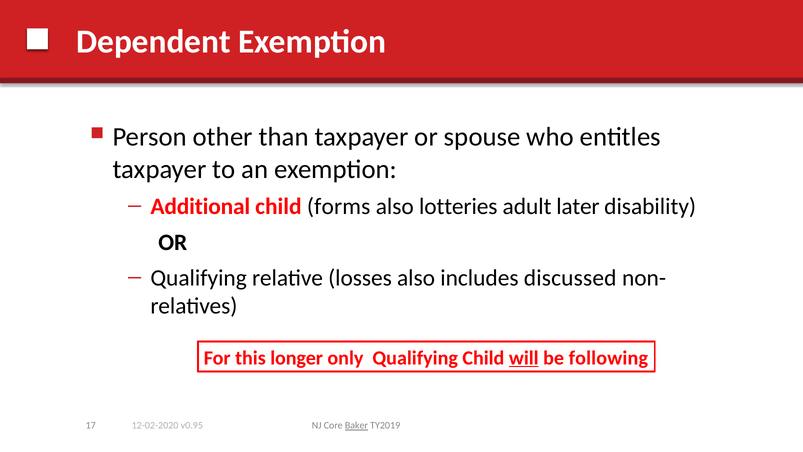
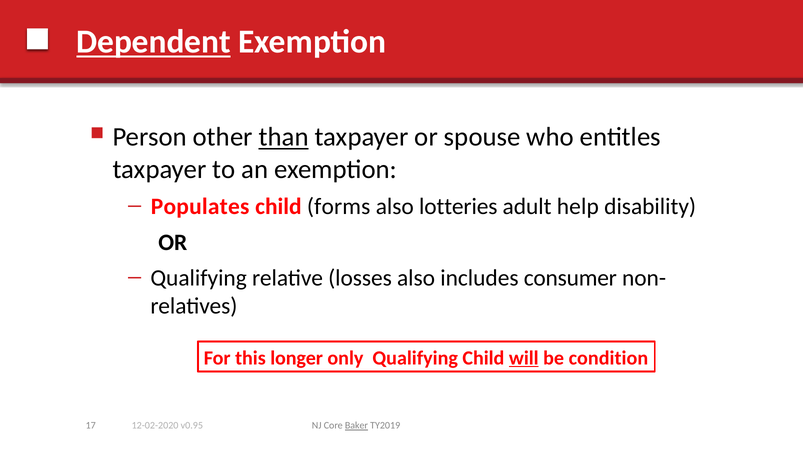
Dependent underline: none -> present (153, 42)
than underline: none -> present (284, 137)
Additional: Additional -> Populates (200, 207)
later: later -> help (578, 207)
discussed: discussed -> consumer (570, 278)
following: following -> condition (608, 358)
